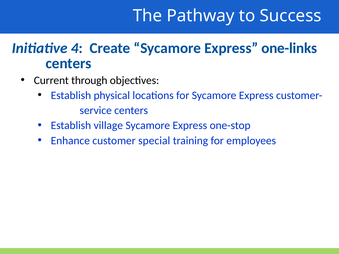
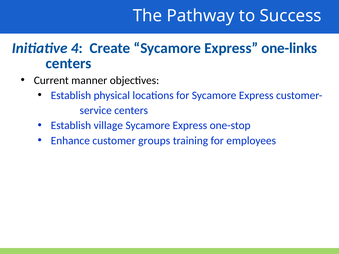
through: through -> manner (89, 80)
special: special -> groups (154, 141)
